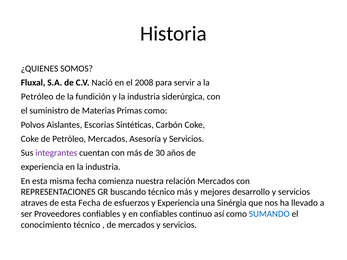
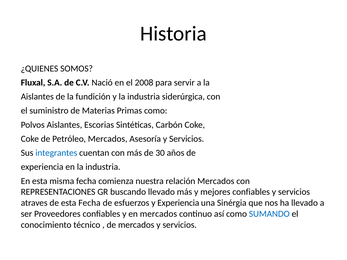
Petróleo: Petróleo -> Aislantes (37, 97)
integrantes colour: purple -> blue (56, 153)
buscando técnico: técnico -> llevado (161, 192)
mejores desarrollo: desarrollo -> confiables (251, 192)
en confiables: confiables -> mercados (158, 214)
